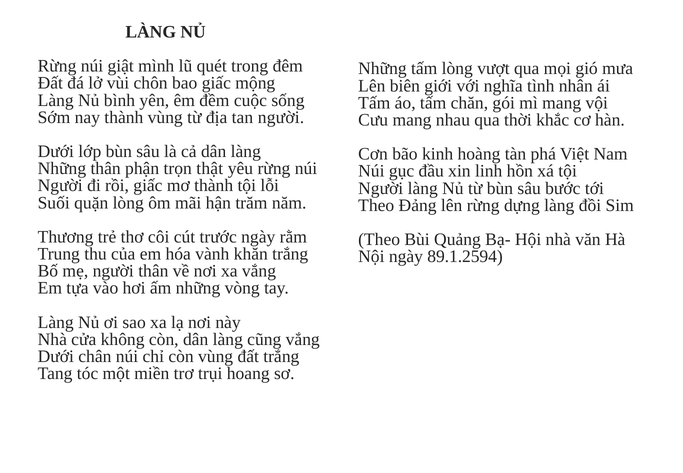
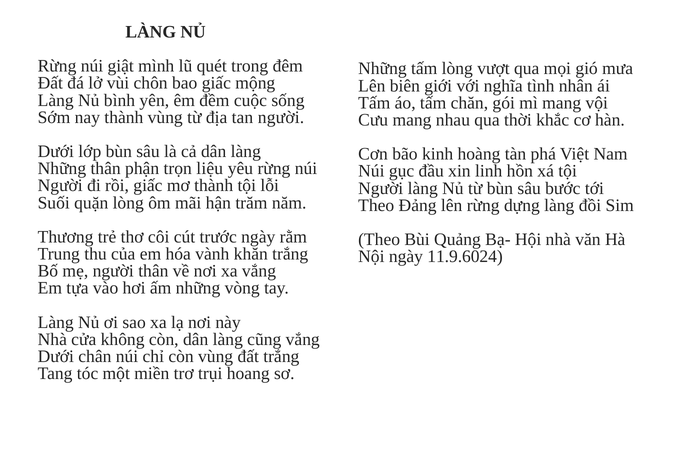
thật: thật -> liệu (210, 169)
89.1.2594: 89.1.2594 -> 11.9.6024 (465, 257)
